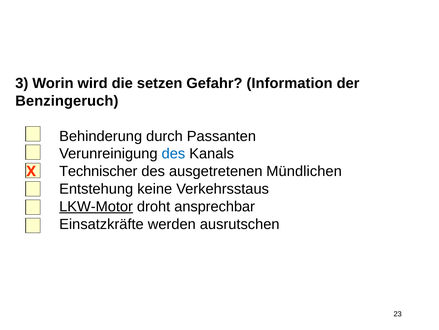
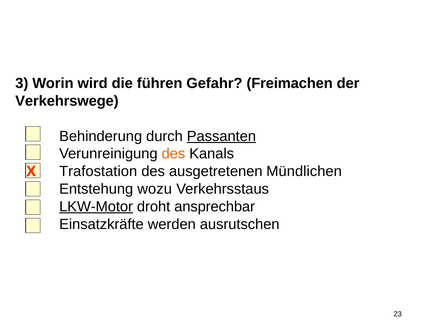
setzen: setzen -> führen (160, 83)
Information: Information -> Freimachen (290, 83)
Benzingeruch: Benzingeruch -> Verkehrswege (67, 101)
Passanten underline: none -> present (221, 136)
des colour: blue -> orange (173, 153)
Technischer: Technischer -> Trafostation (98, 171)
keine: keine -> wozu (155, 189)
